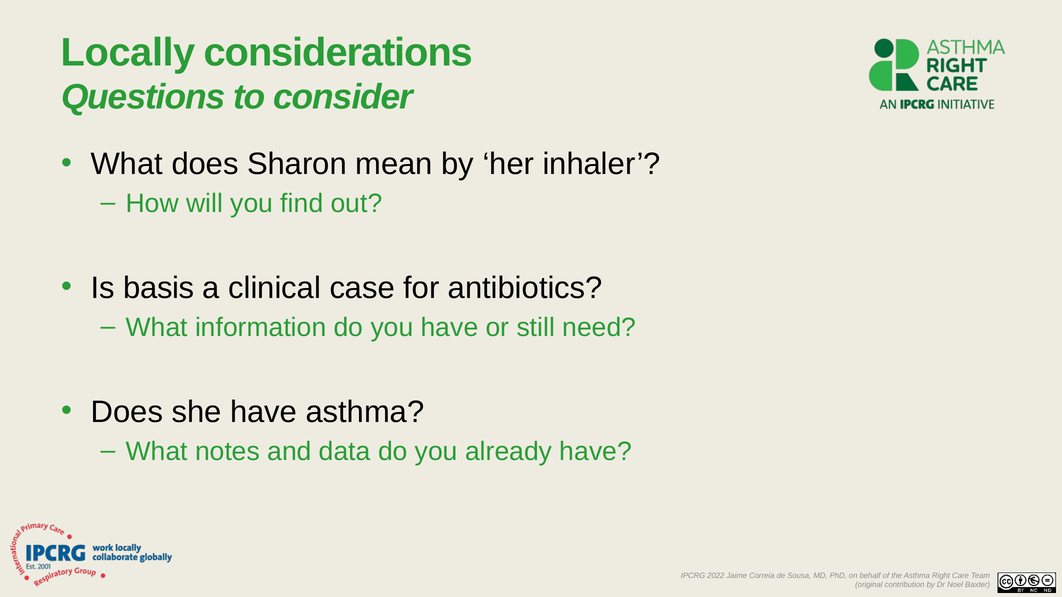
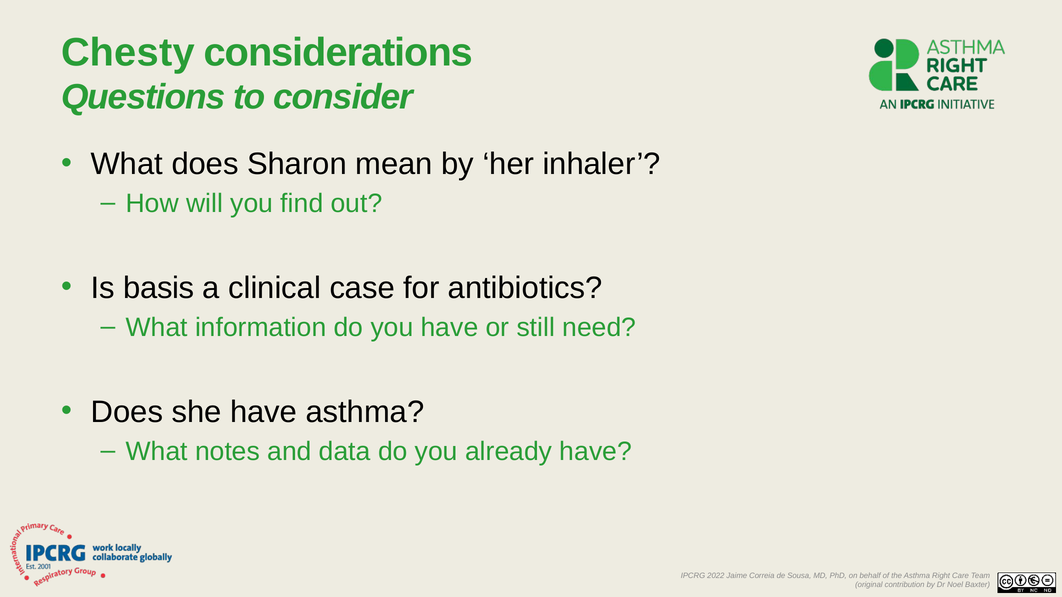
Locally: Locally -> Chesty (128, 53)
